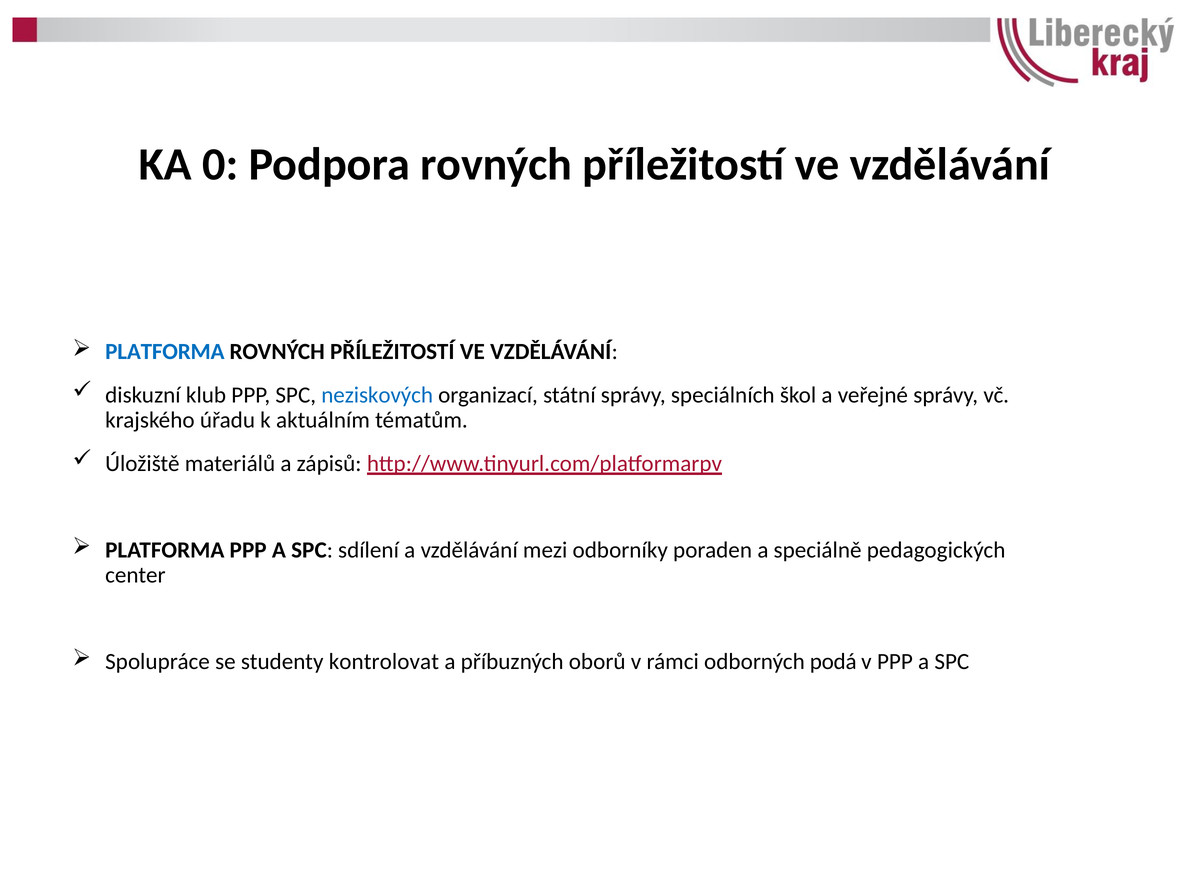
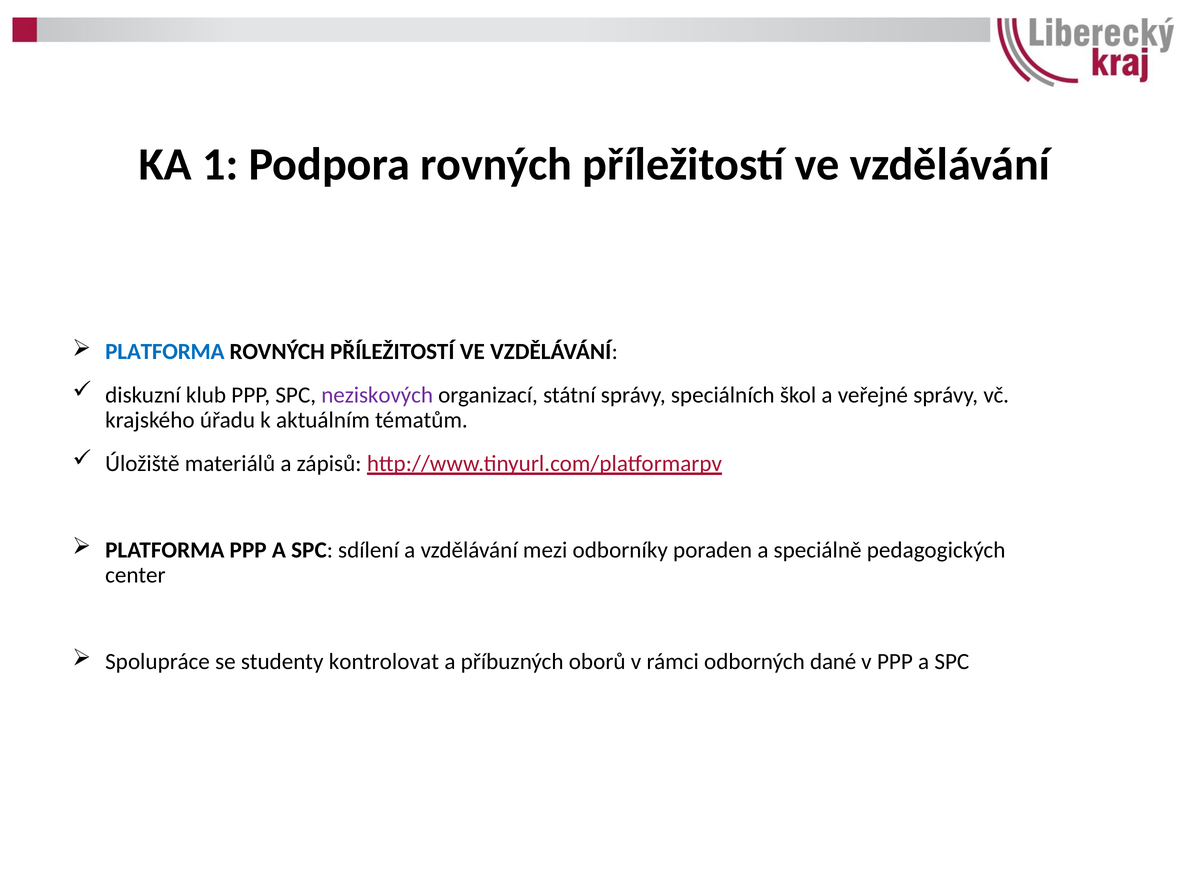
0: 0 -> 1 (220, 164)
neziskových colour: blue -> purple (377, 395)
podá: podá -> dané (833, 661)
